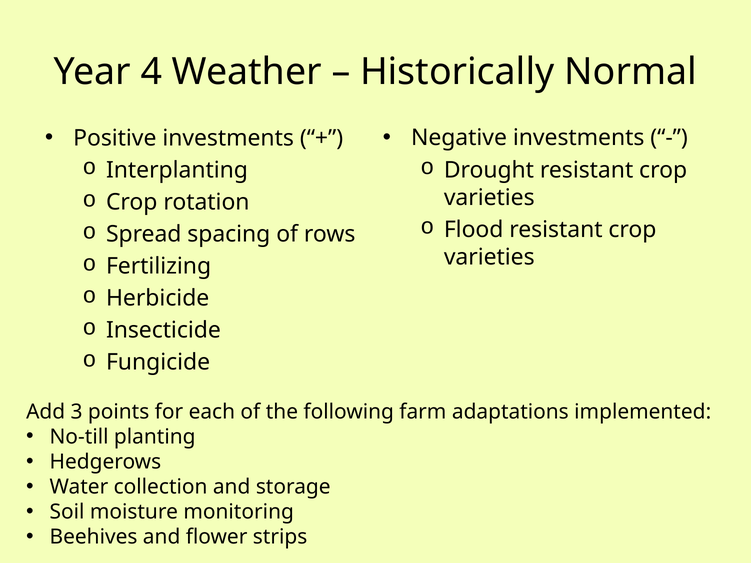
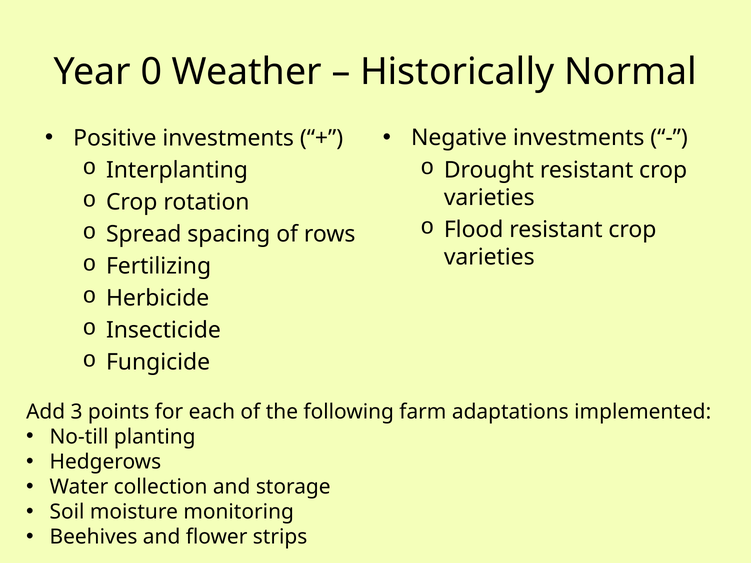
4: 4 -> 0 (151, 72)
